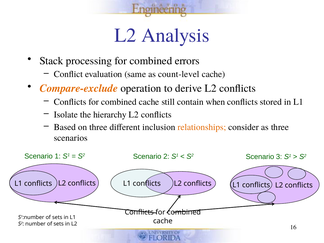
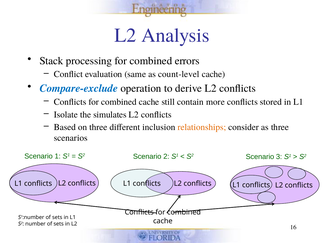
Compare-exclude colour: orange -> blue (79, 88)
when: when -> more (215, 102)
hierarchy: hierarchy -> simulates (110, 115)
